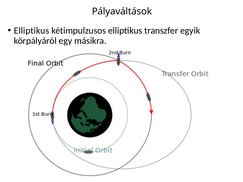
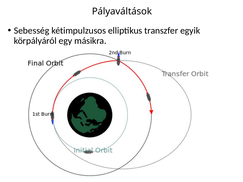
Elliptikus: Elliptikus -> Sebesség (32, 31)
